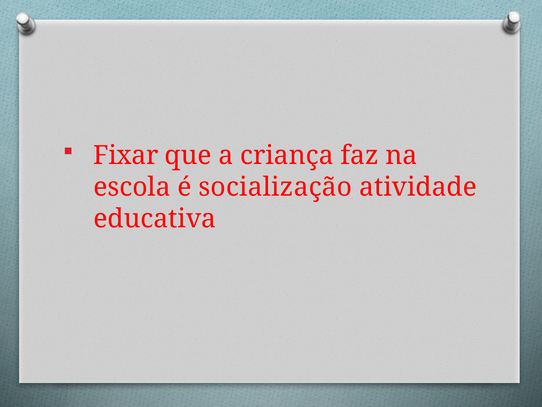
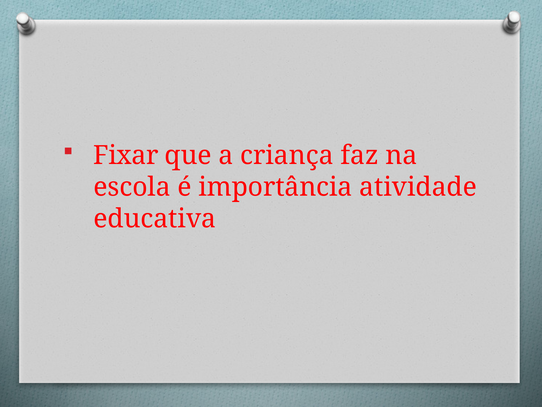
socialização: socialização -> importância (275, 187)
